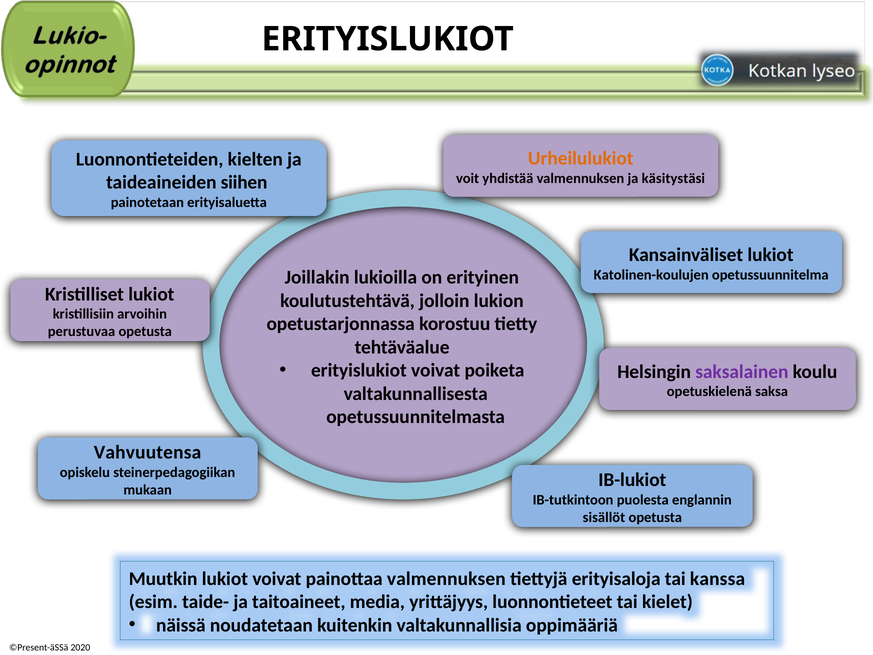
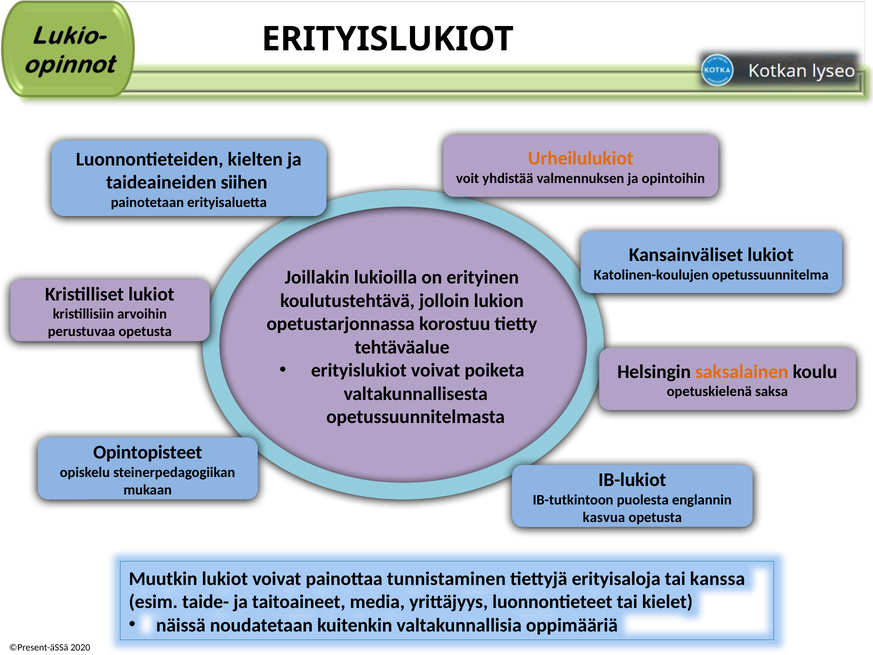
käsitystäsi: käsitystäsi -> opintoihin (673, 178)
saksalainen colour: purple -> orange (742, 372)
Vahvuutensa: Vahvuutensa -> Opintopisteet (148, 452)
sisällöt: sisällöt -> kasvua (604, 517)
painottaa valmennuksen: valmennuksen -> tunnistaminen (446, 578)
